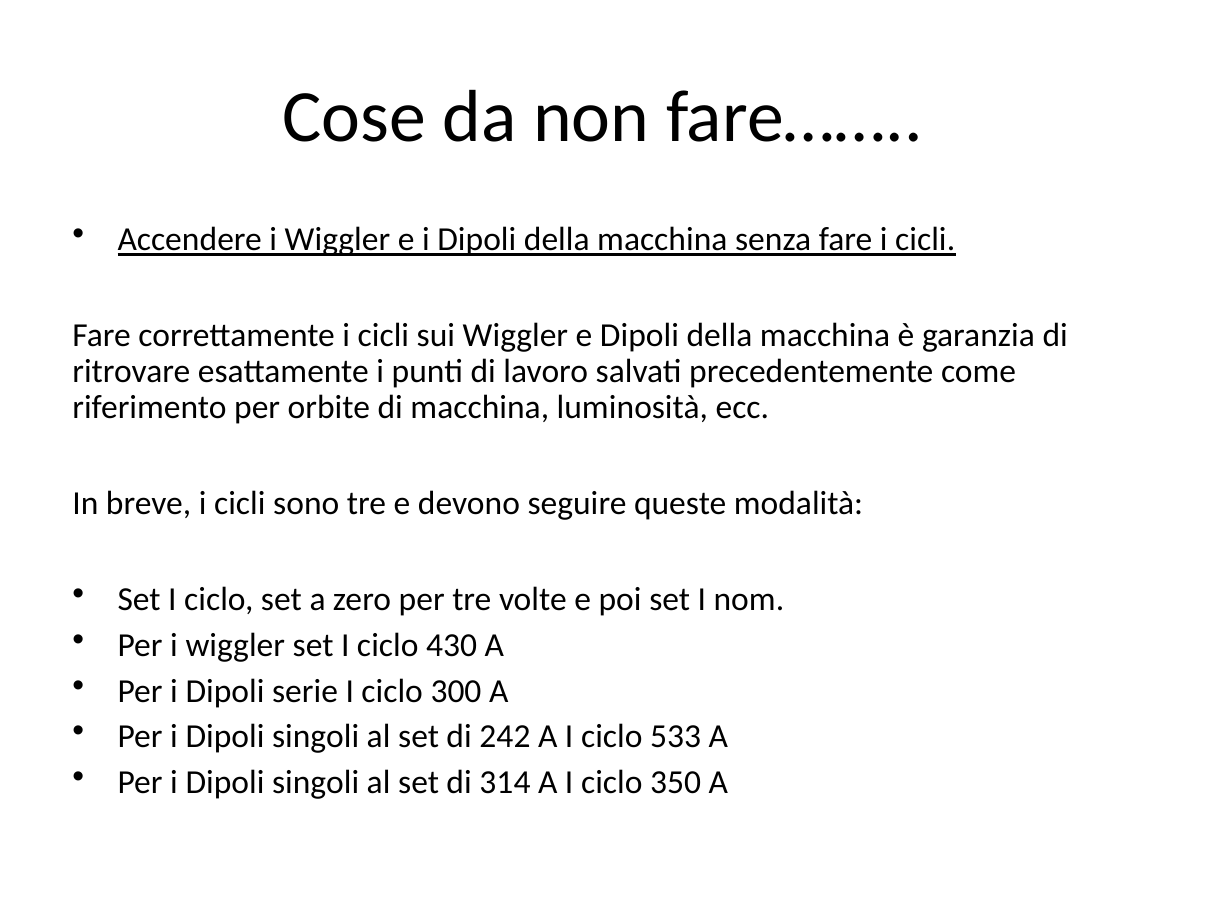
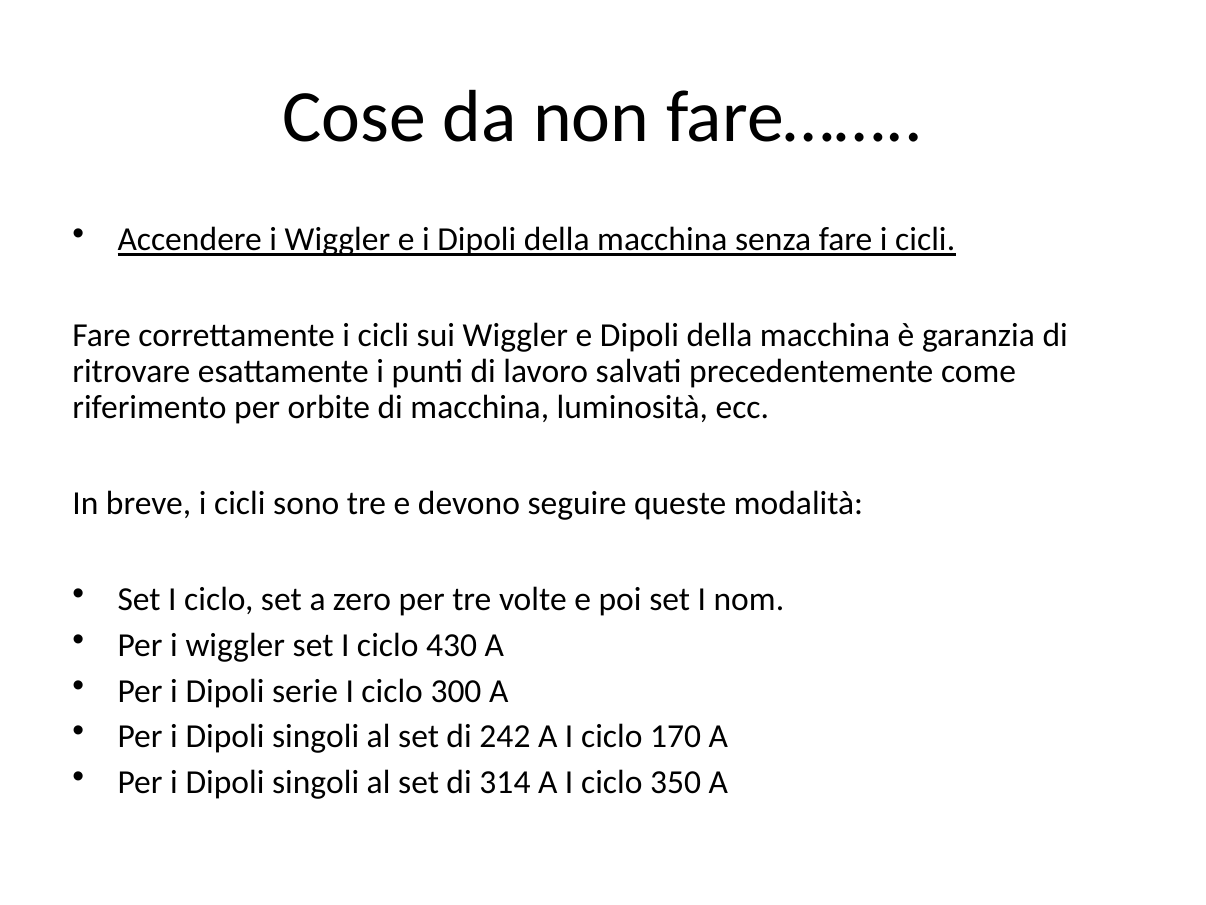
533: 533 -> 170 (676, 736)
